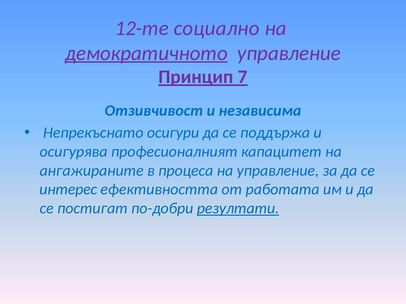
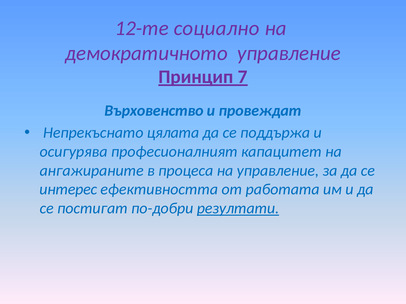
демократичното underline: present -> none (146, 53)
Отзивчивост: Отзивчивост -> Върховенство (154, 111)
независима: независима -> провеждат (260, 111)
осигури: осигури -> цялата (173, 133)
